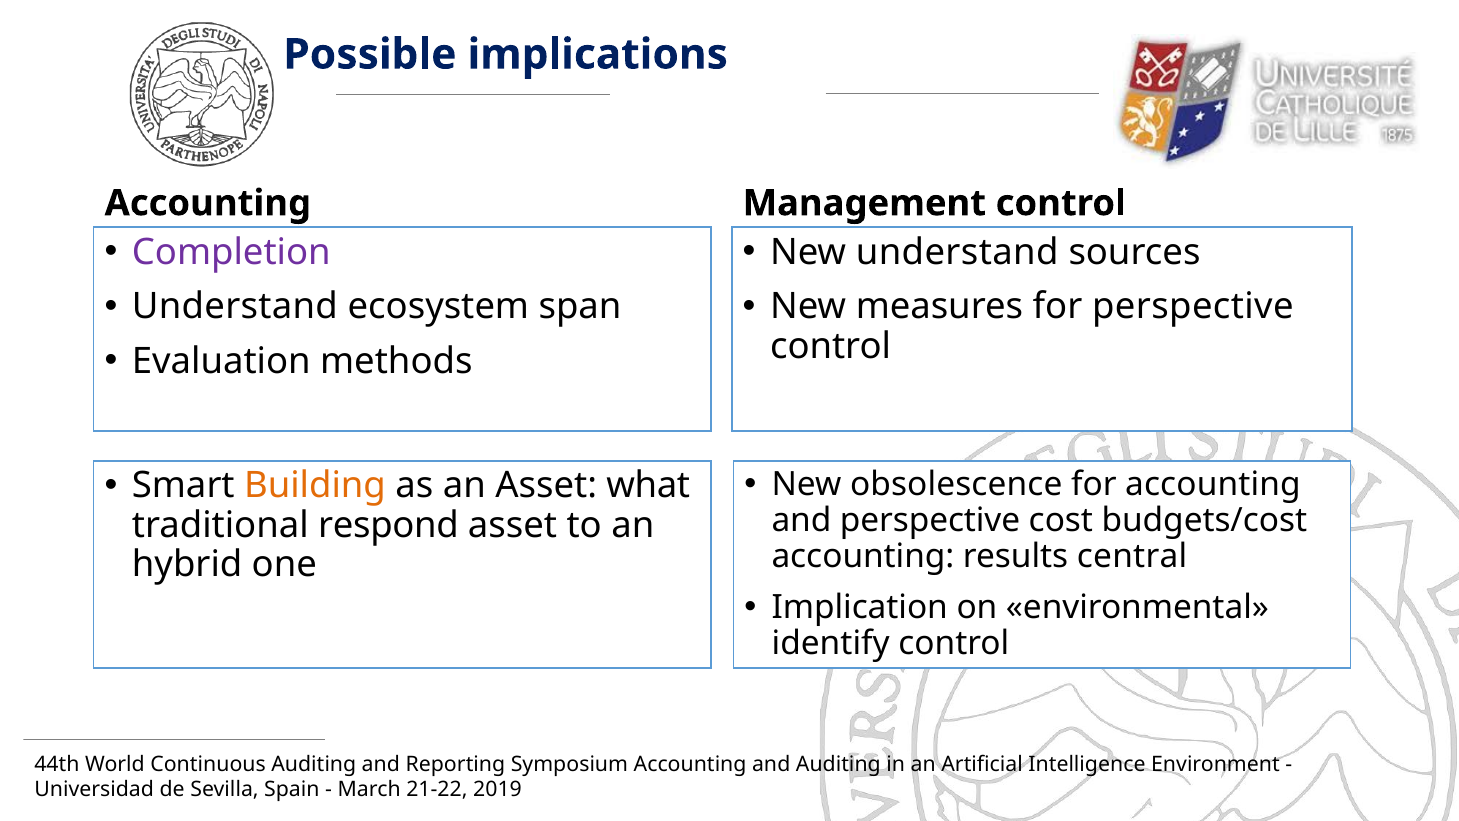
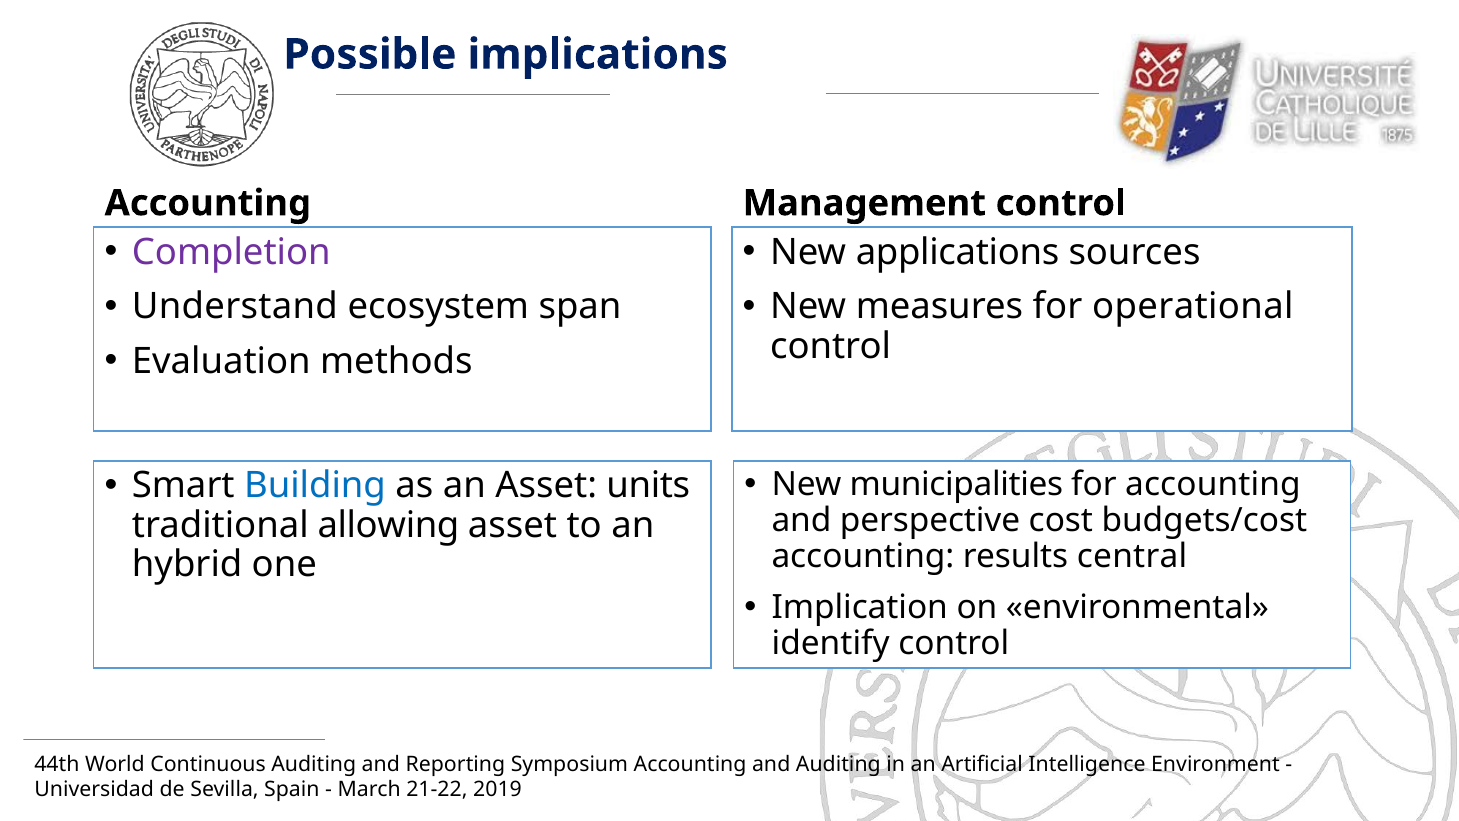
New understand: understand -> applications (958, 252)
for perspective: perspective -> operational (1193, 307)
obsolescence: obsolescence -> municipalities (956, 484)
Building colour: orange -> blue (315, 486)
what: what -> units (648, 486)
respond: respond -> allowing (388, 525)
